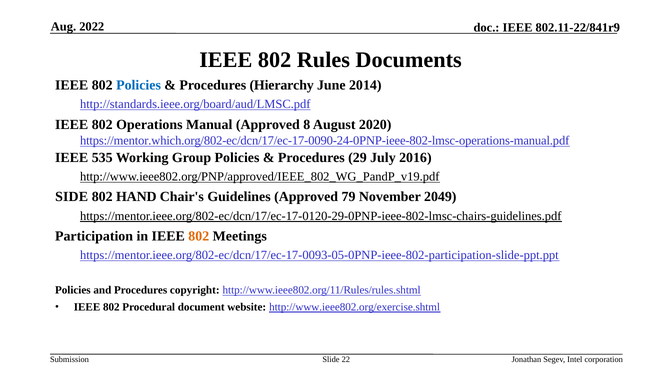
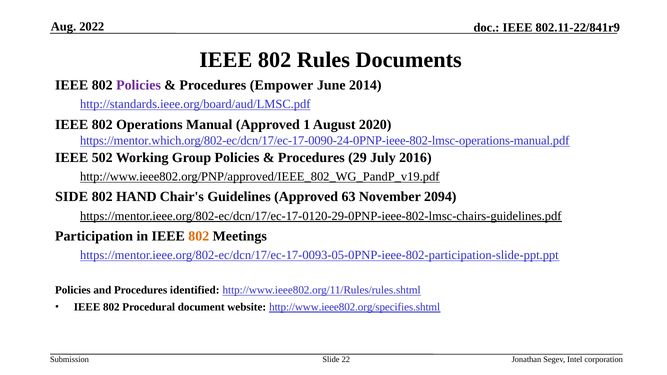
Policies colour: blue -> purple (139, 85)
Hierarchy: Hierarchy -> Empower (282, 85)
8: 8 -> 1 (307, 125)
535: 535 -> 502 (102, 158)
79: 79 -> 63 (349, 197)
2049: 2049 -> 2094 (440, 197)
copyright: copyright -> identified (195, 290)
http://www.ieee802.org/exercise.shtml: http://www.ieee802.org/exercise.shtml -> http://www.ieee802.org/specifies.shtml (355, 307)
